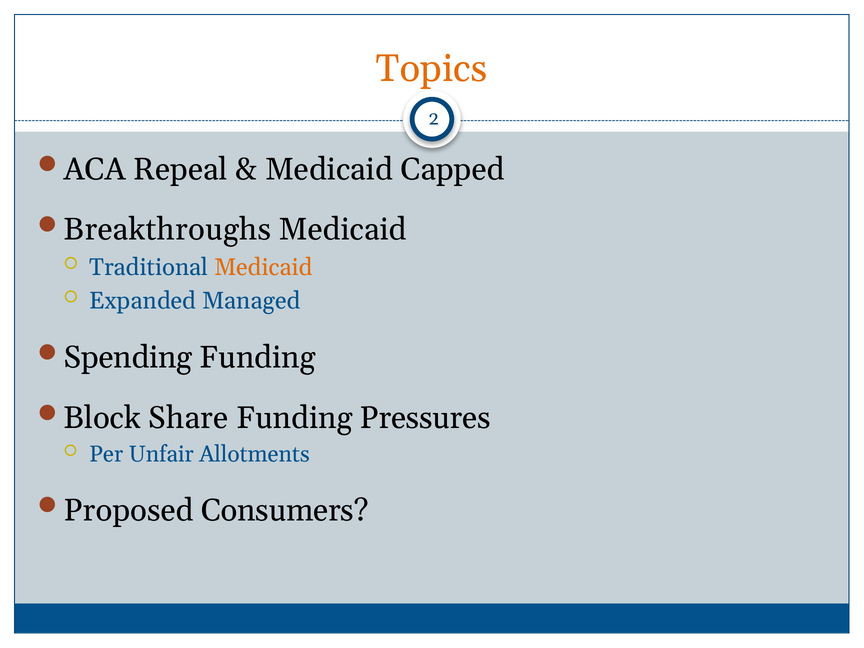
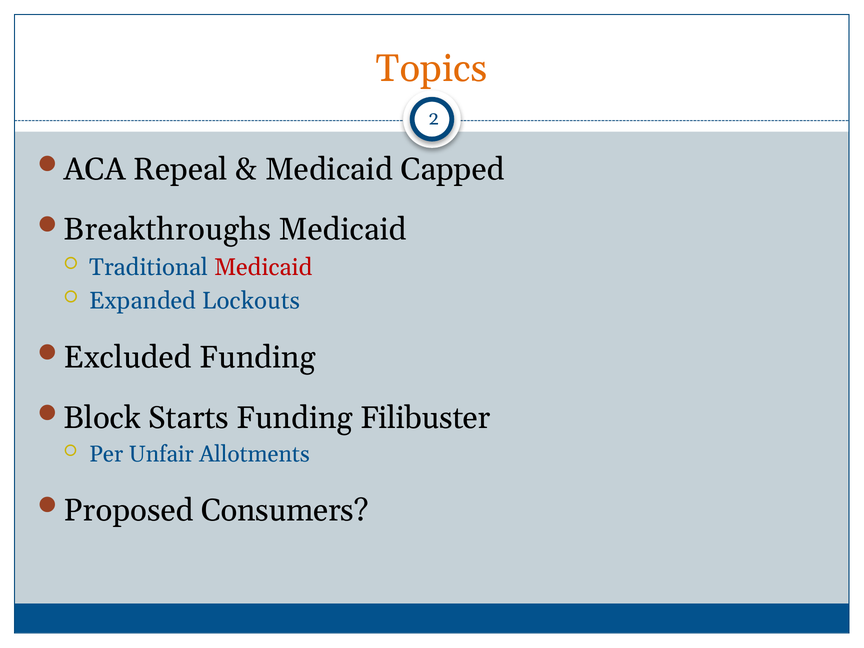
Medicaid colour: orange -> red (263, 267)
Managed: Managed -> Lockouts (251, 301)
Spending: Spending -> Excluded (128, 357)
Share: Share -> Starts (189, 418)
Pressures: Pressures -> Filibuster (425, 418)
